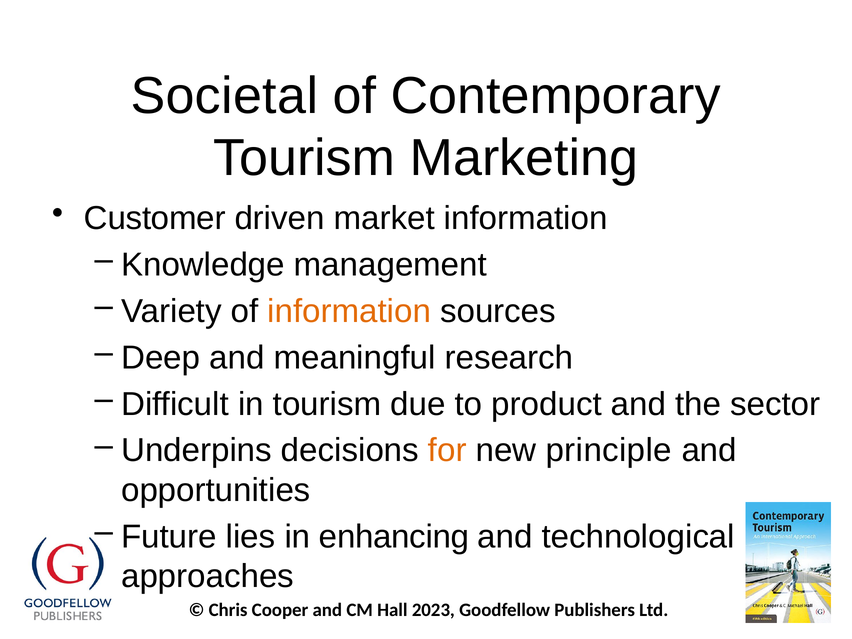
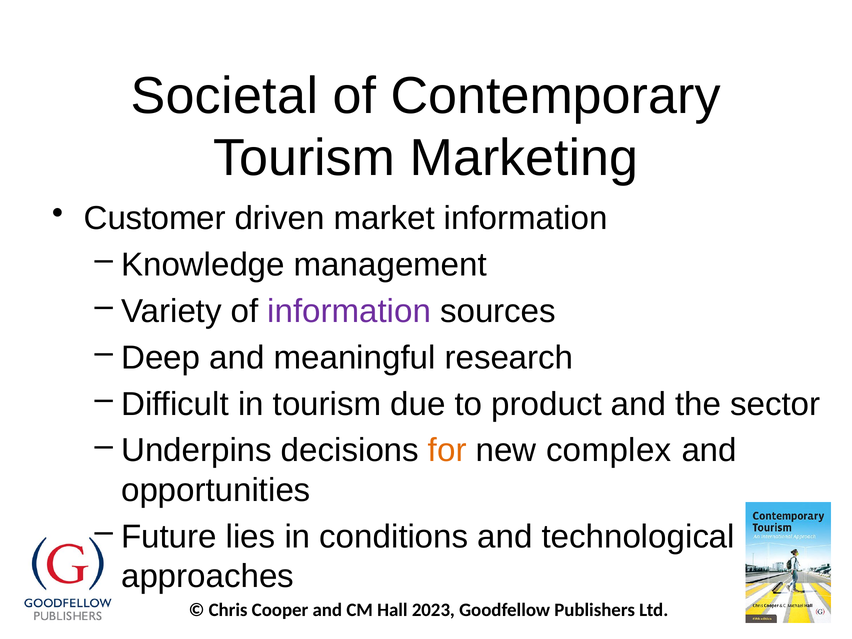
information colour: orange -> purple (349, 311)
principle: principle -> complex (609, 451)
enhancing: enhancing -> conditions (394, 537)
